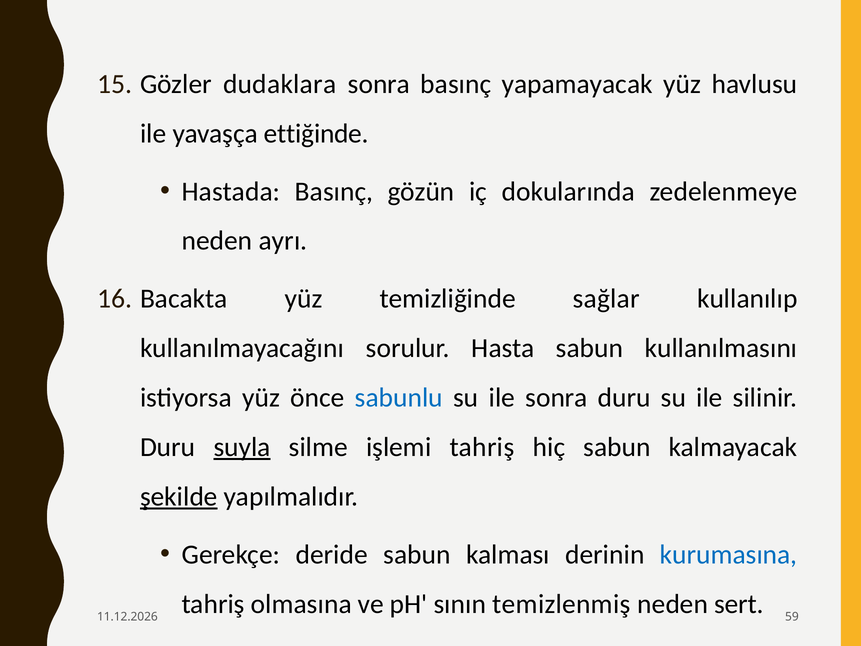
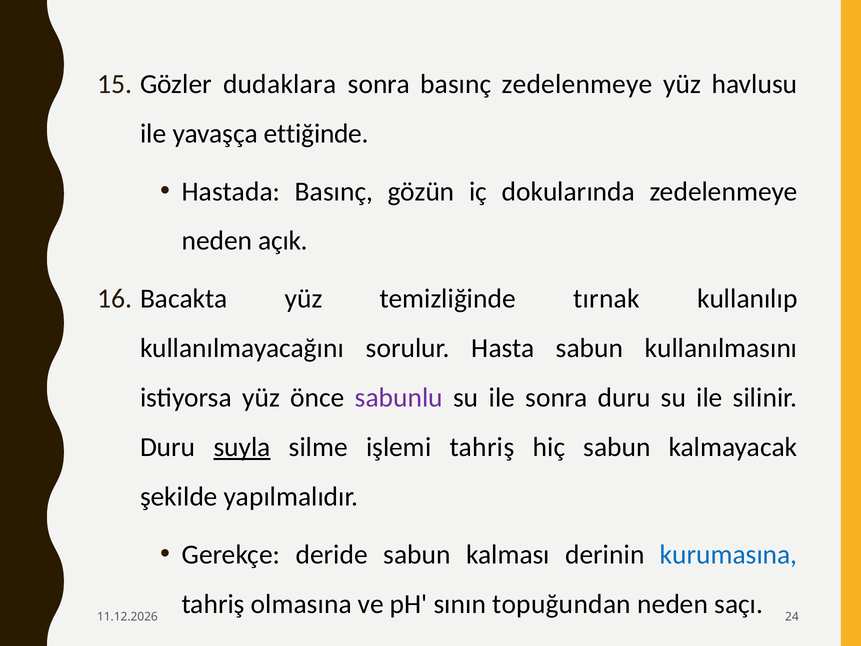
basınç yapamayacak: yapamayacak -> zedelenmeye (577, 84)
ayrı: ayrı -> açık (283, 241)
sağlar: sağlar -> tırnak (606, 299)
sabunlu colour: blue -> purple (399, 398)
şekilde underline: present -> none (179, 496)
temizlenmiş: temizlenmiş -> topuğundan (561, 604)
sert: sert -> saçı (739, 604)
59: 59 -> 24 (792, 617)
